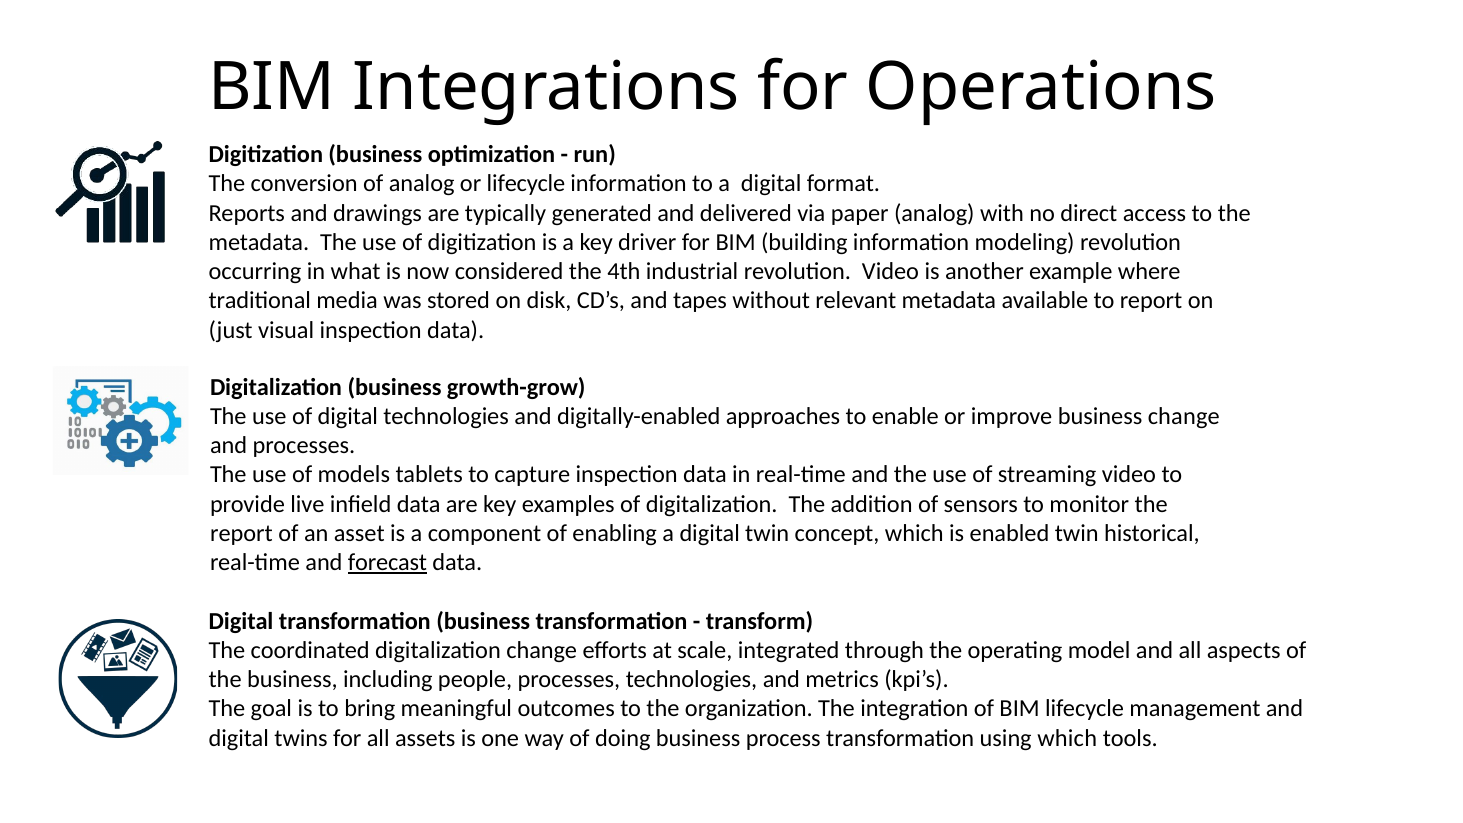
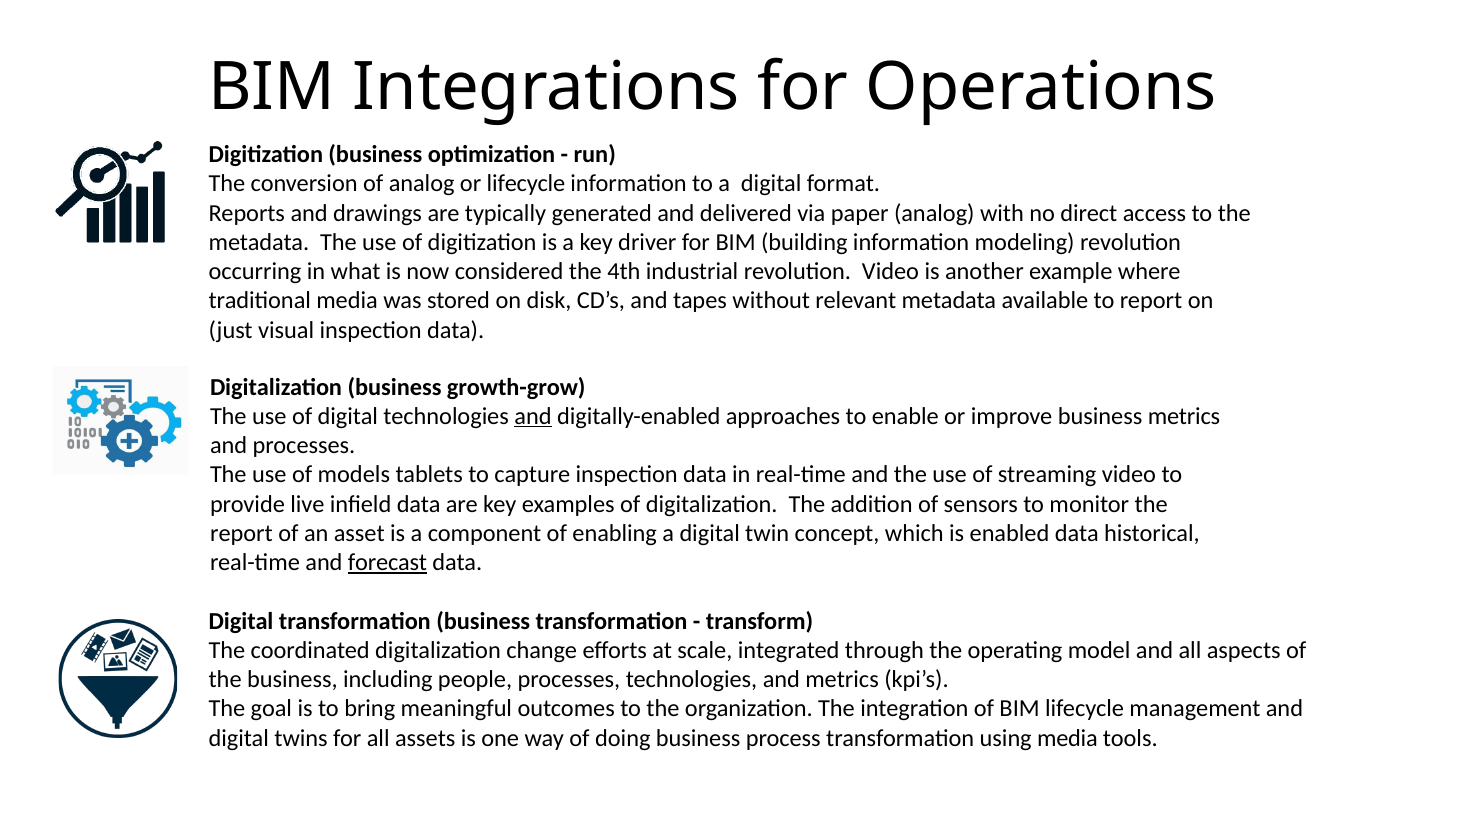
and underline: none -> present (533, 416)
business change: change -> metrics (1184, 416)
enabled twin: twin -> data (1077, 533)
using which: which -> media (1067, 738)
